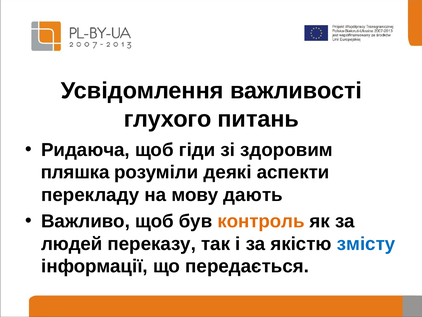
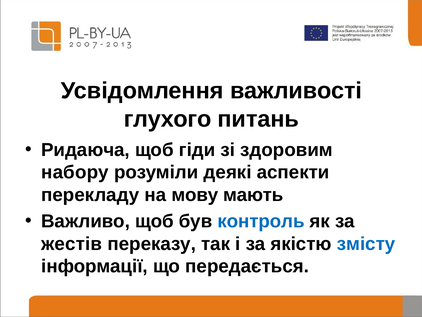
пляшка: пляшка -> набору (75, 172)
дають: дають -> мають (253, 195)
контроль colour: orange -> blue (261, 221)
людей: людей -> жестів (72, 243)
